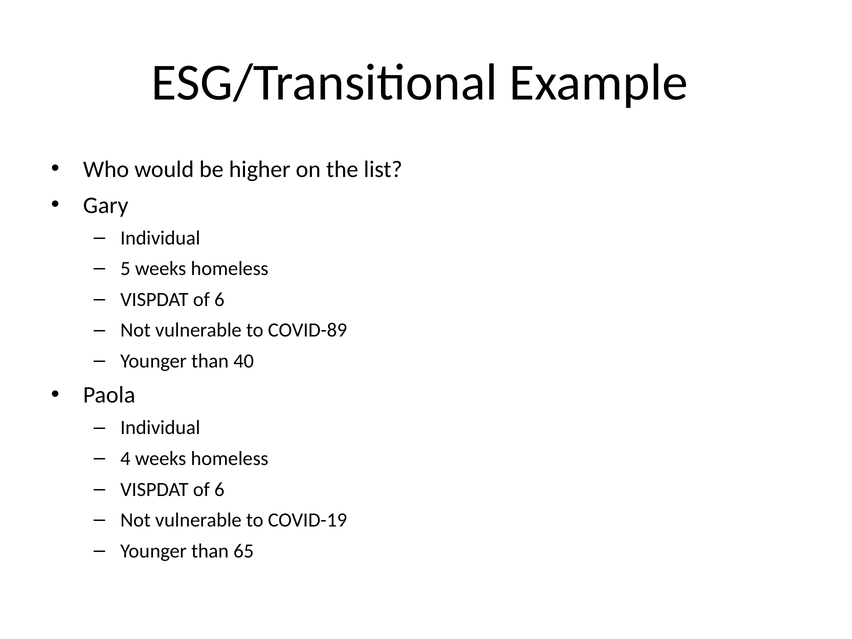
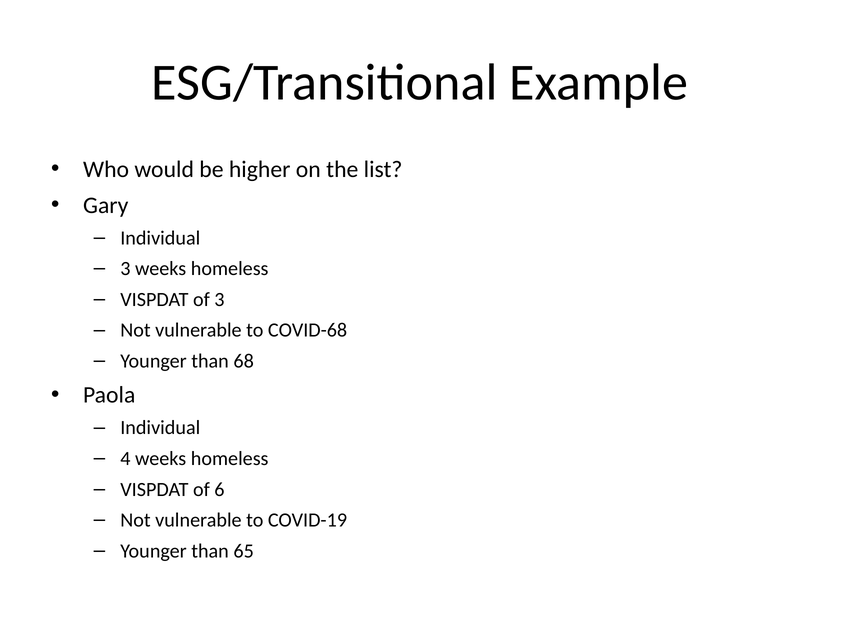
5: 5 -> 3 (125, 269)
6: 6 -> 3 (219, 299)
COVID-89: COVID-89 -> COVID-68 (308, 330)
40: 40 -> 68 (244, 361)
